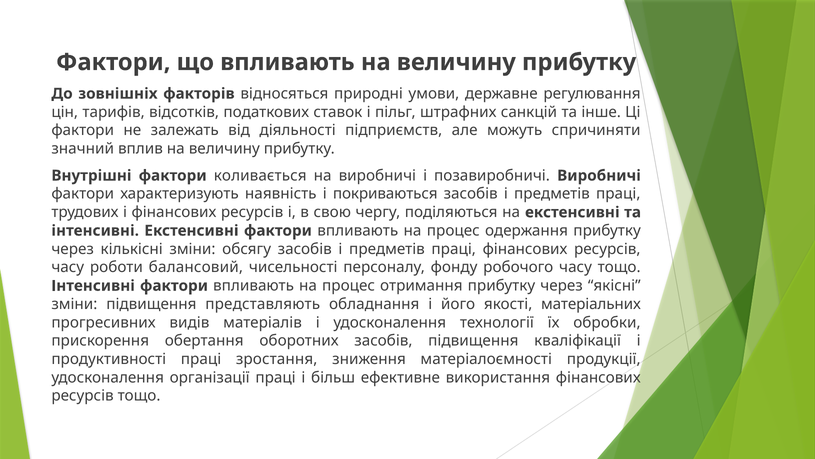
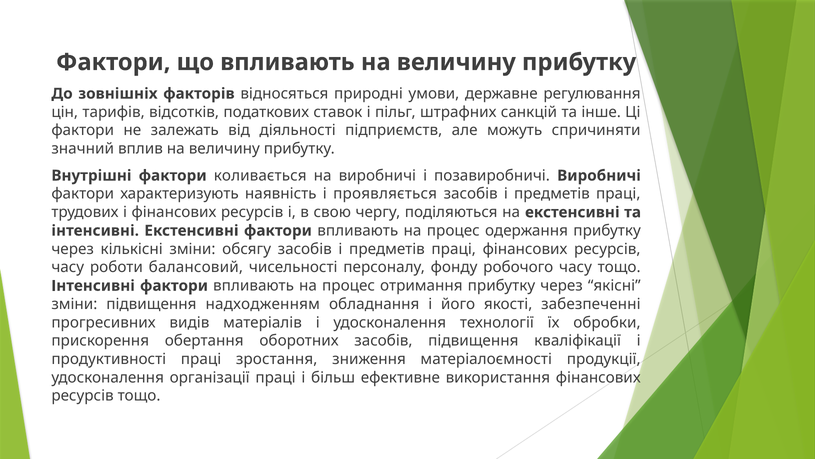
покриваються: покриваються -> проявляється (385, 194)
представляють: представляють -> надходженням (263, 304)
матеріальних: матеріальних -> забезпеченні (591, 304)
